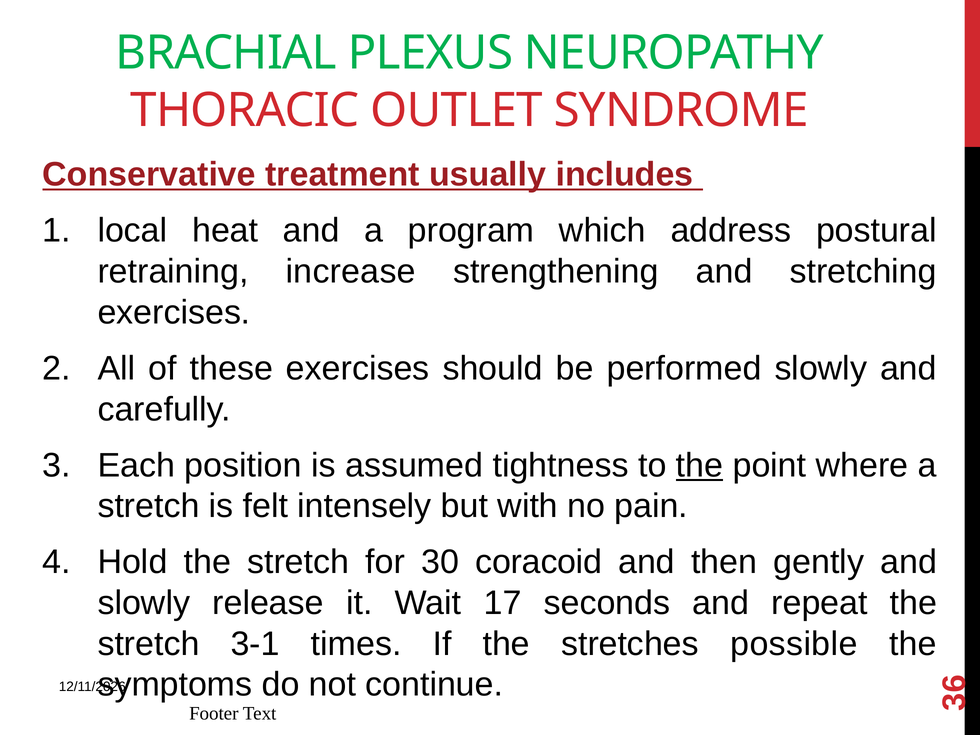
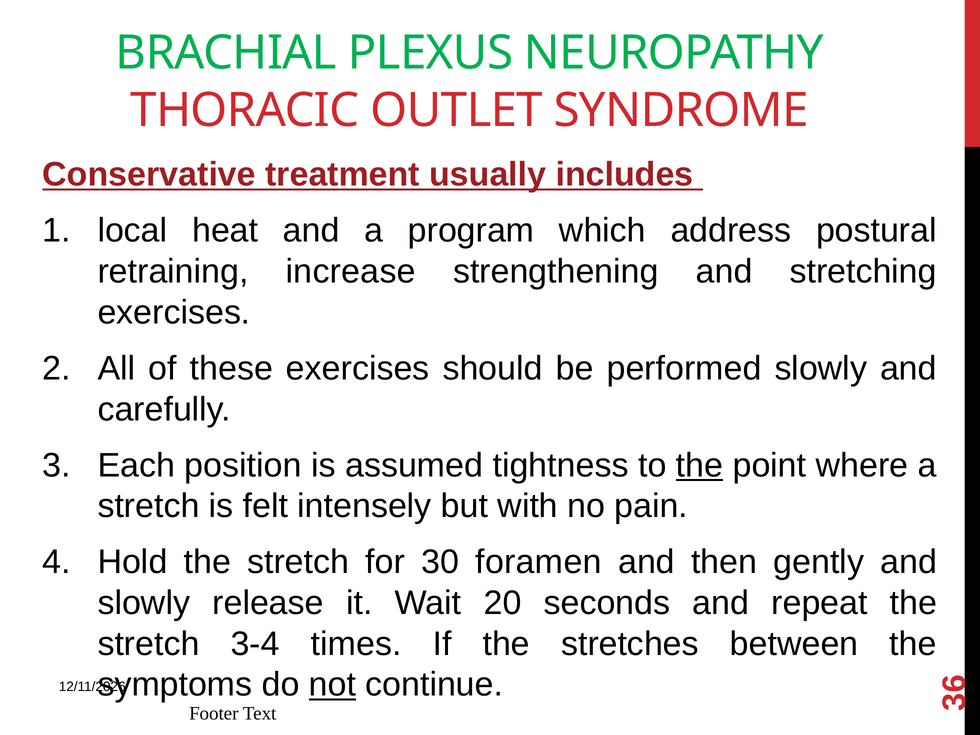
coracoid: coracoid -> foramen (539, 562)
17: 17 -> 20 (503, 603)
3-1: 3-1 -> 3-4 (255, 644)
possible: possible -> between (794, 644)
not underline: none -> present (332, 685)
